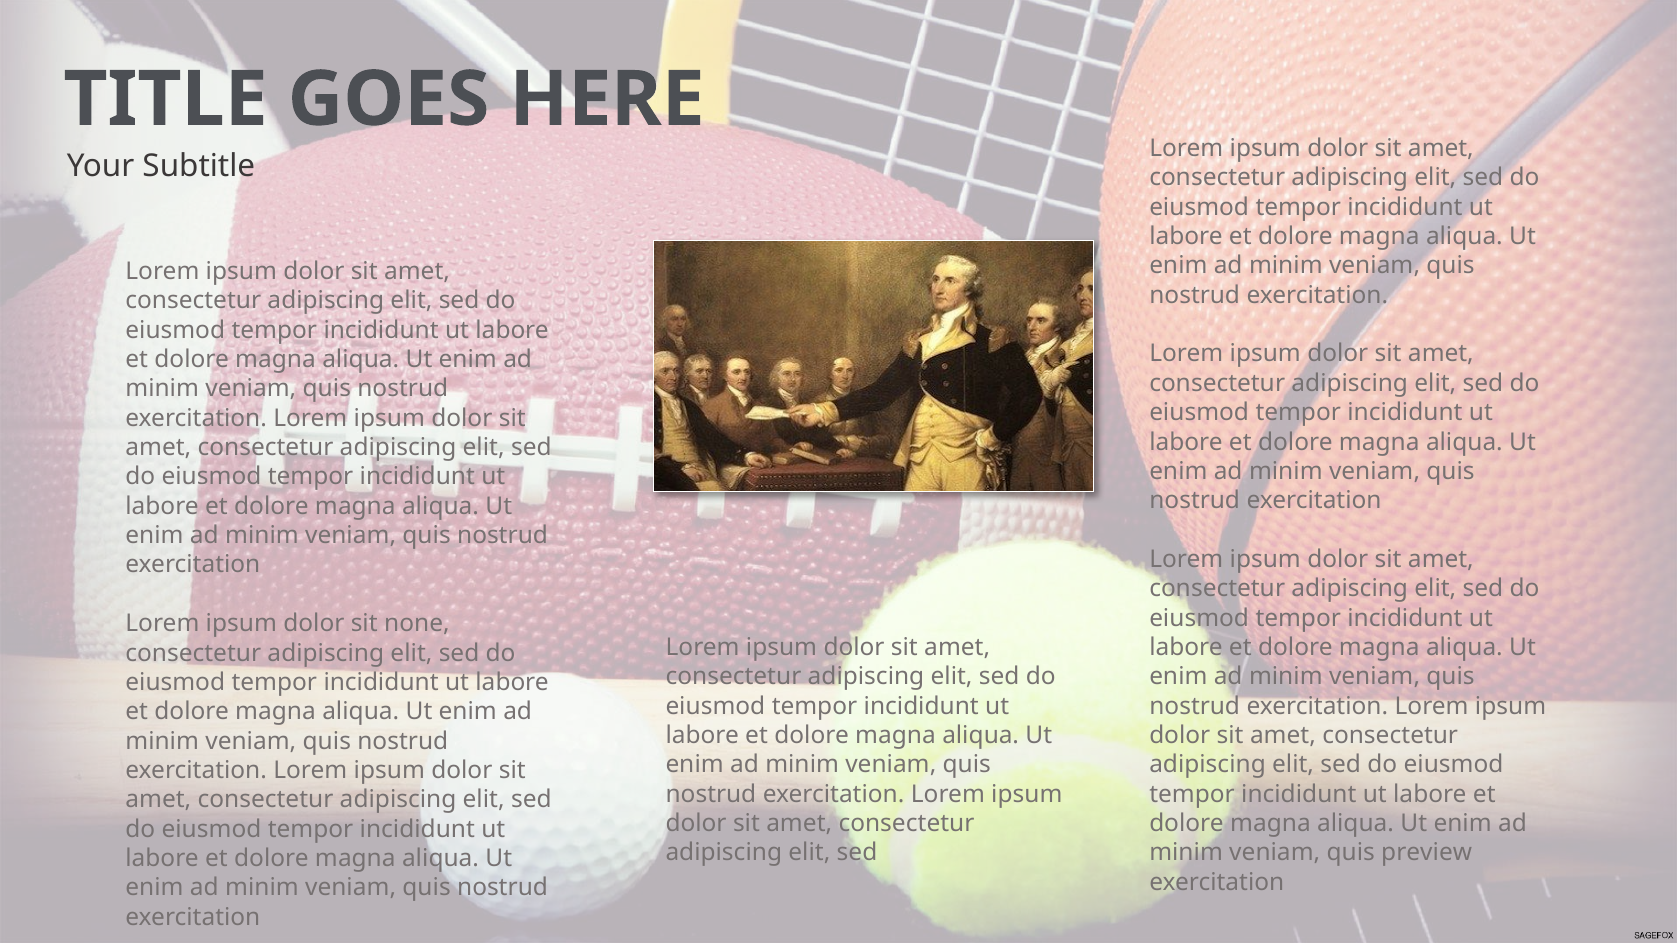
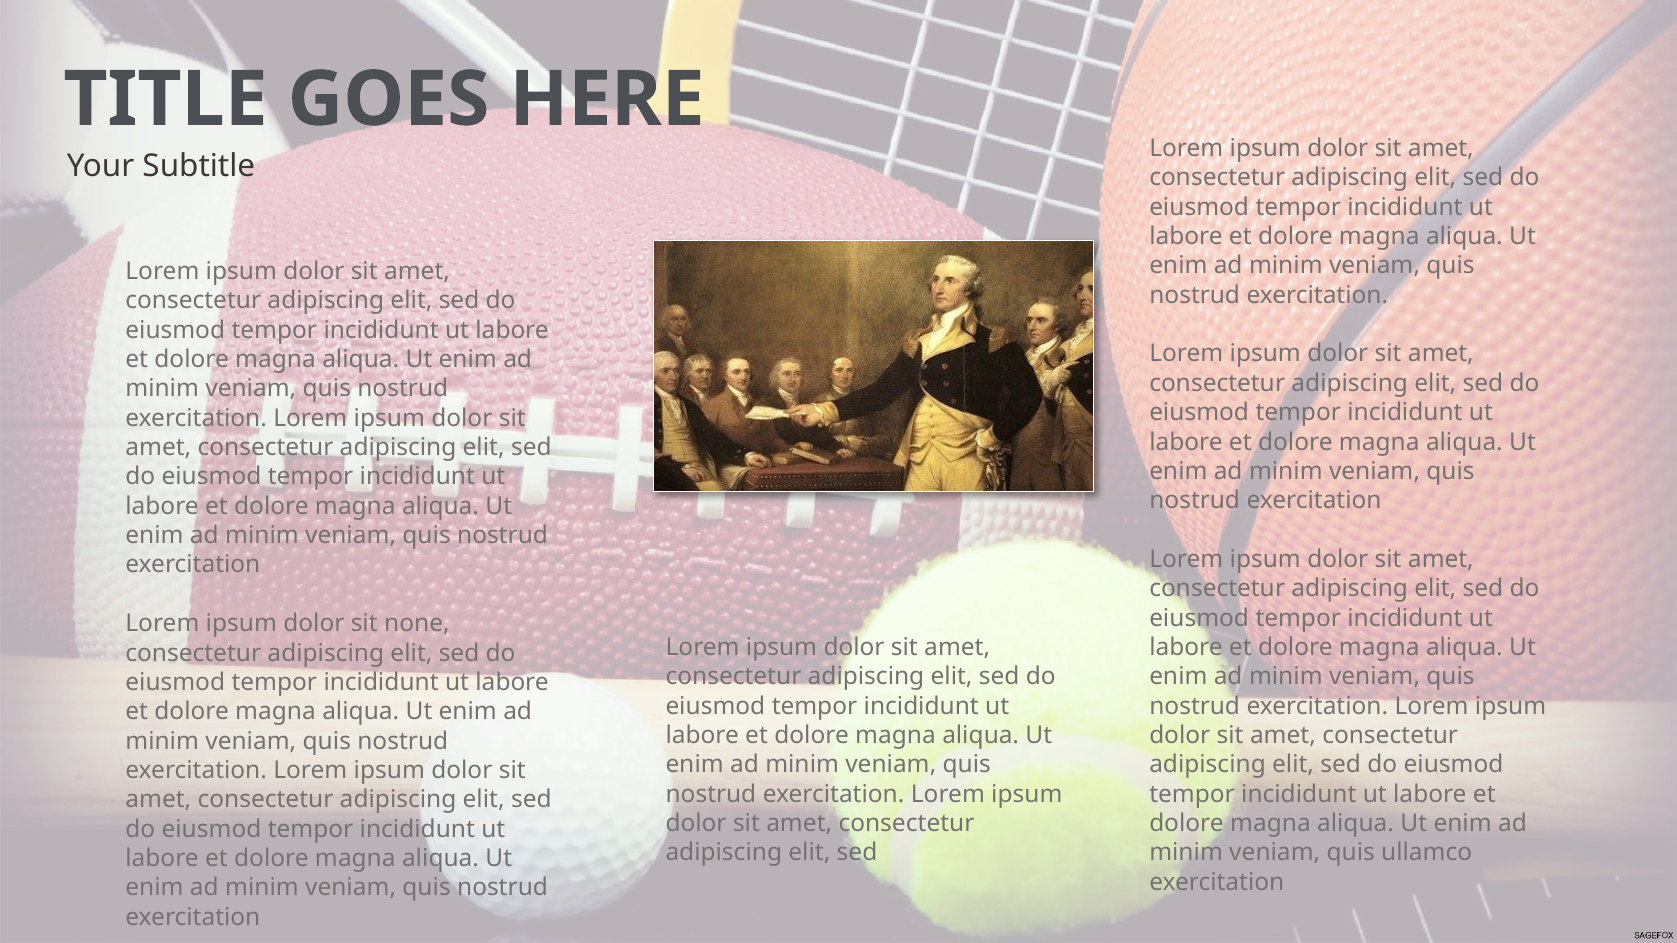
preview: preview -> ullamco (1427, 853)
